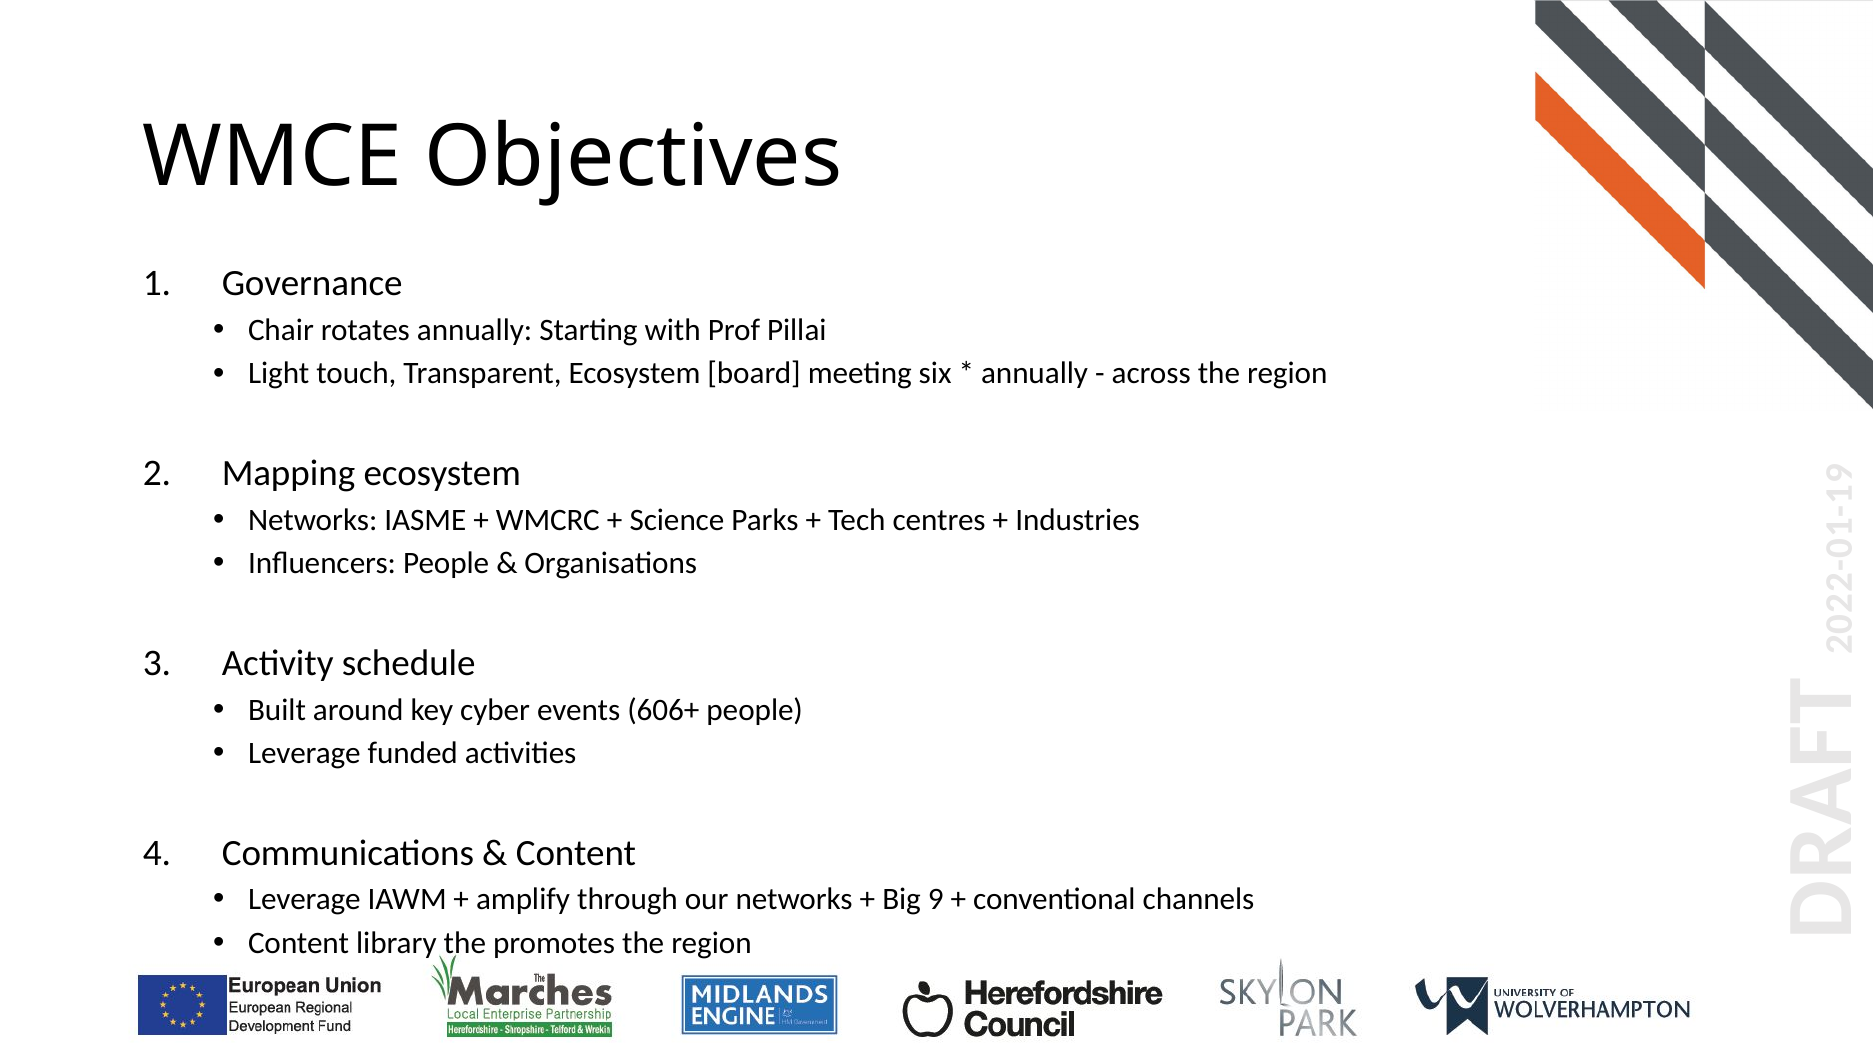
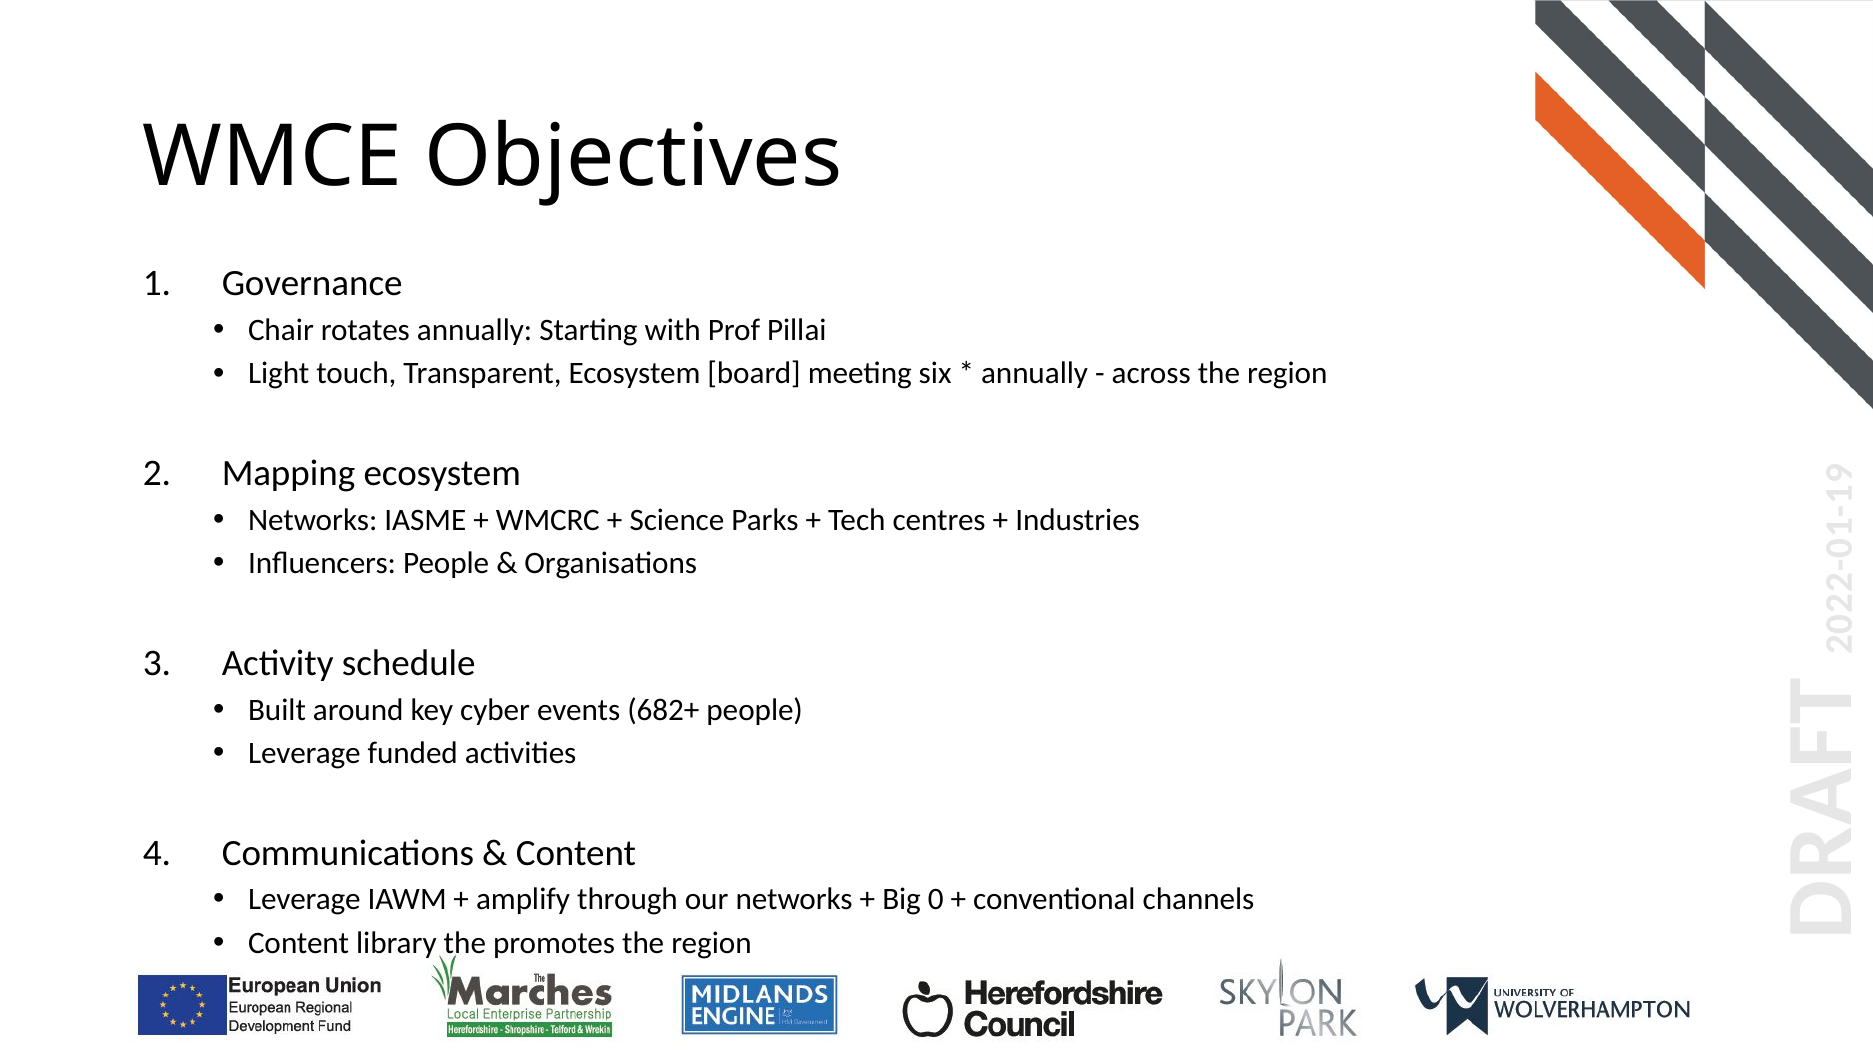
606+: 606+ -> 682+ (663, 710)
Big 9: 9 -> 0 (936, 900)
